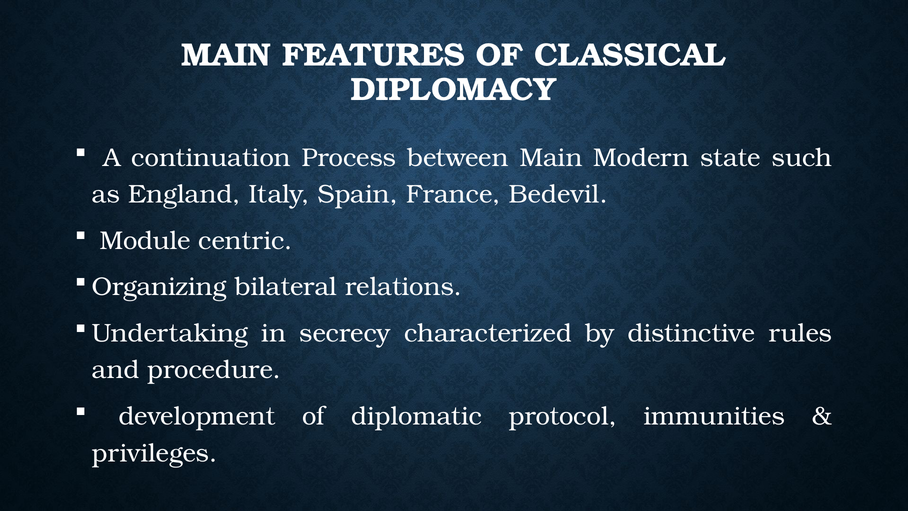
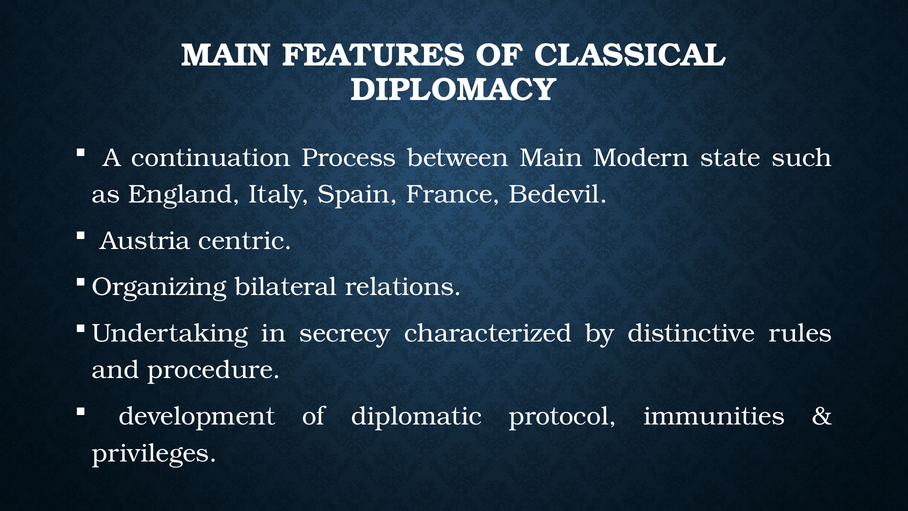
Module: Module -> Austria (145, 241)
